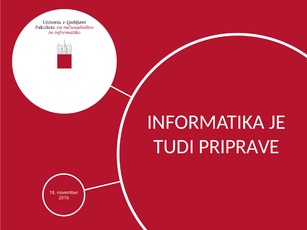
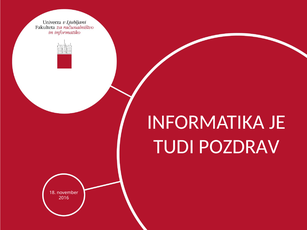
PRIPRAVE: PRIPRAVE -> POZDRAV (239, 147)
